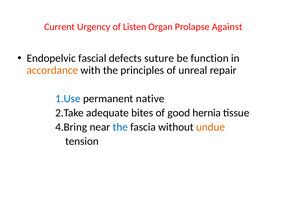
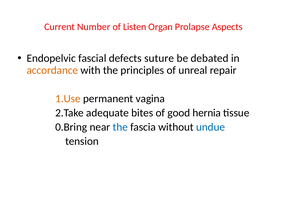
Urgency: Urgency -> Number (94, 27)
Against: Against -> Aspects (227, 27)
function: function -> debated (210, 58)
1.Use colour: blue -> orange (68, 99)
native: native -> vagina (150, 99)
4.Bring: 4.Bring -> 0.Bring (71, 127)
undue colour: orange -> blue (211, 127)
